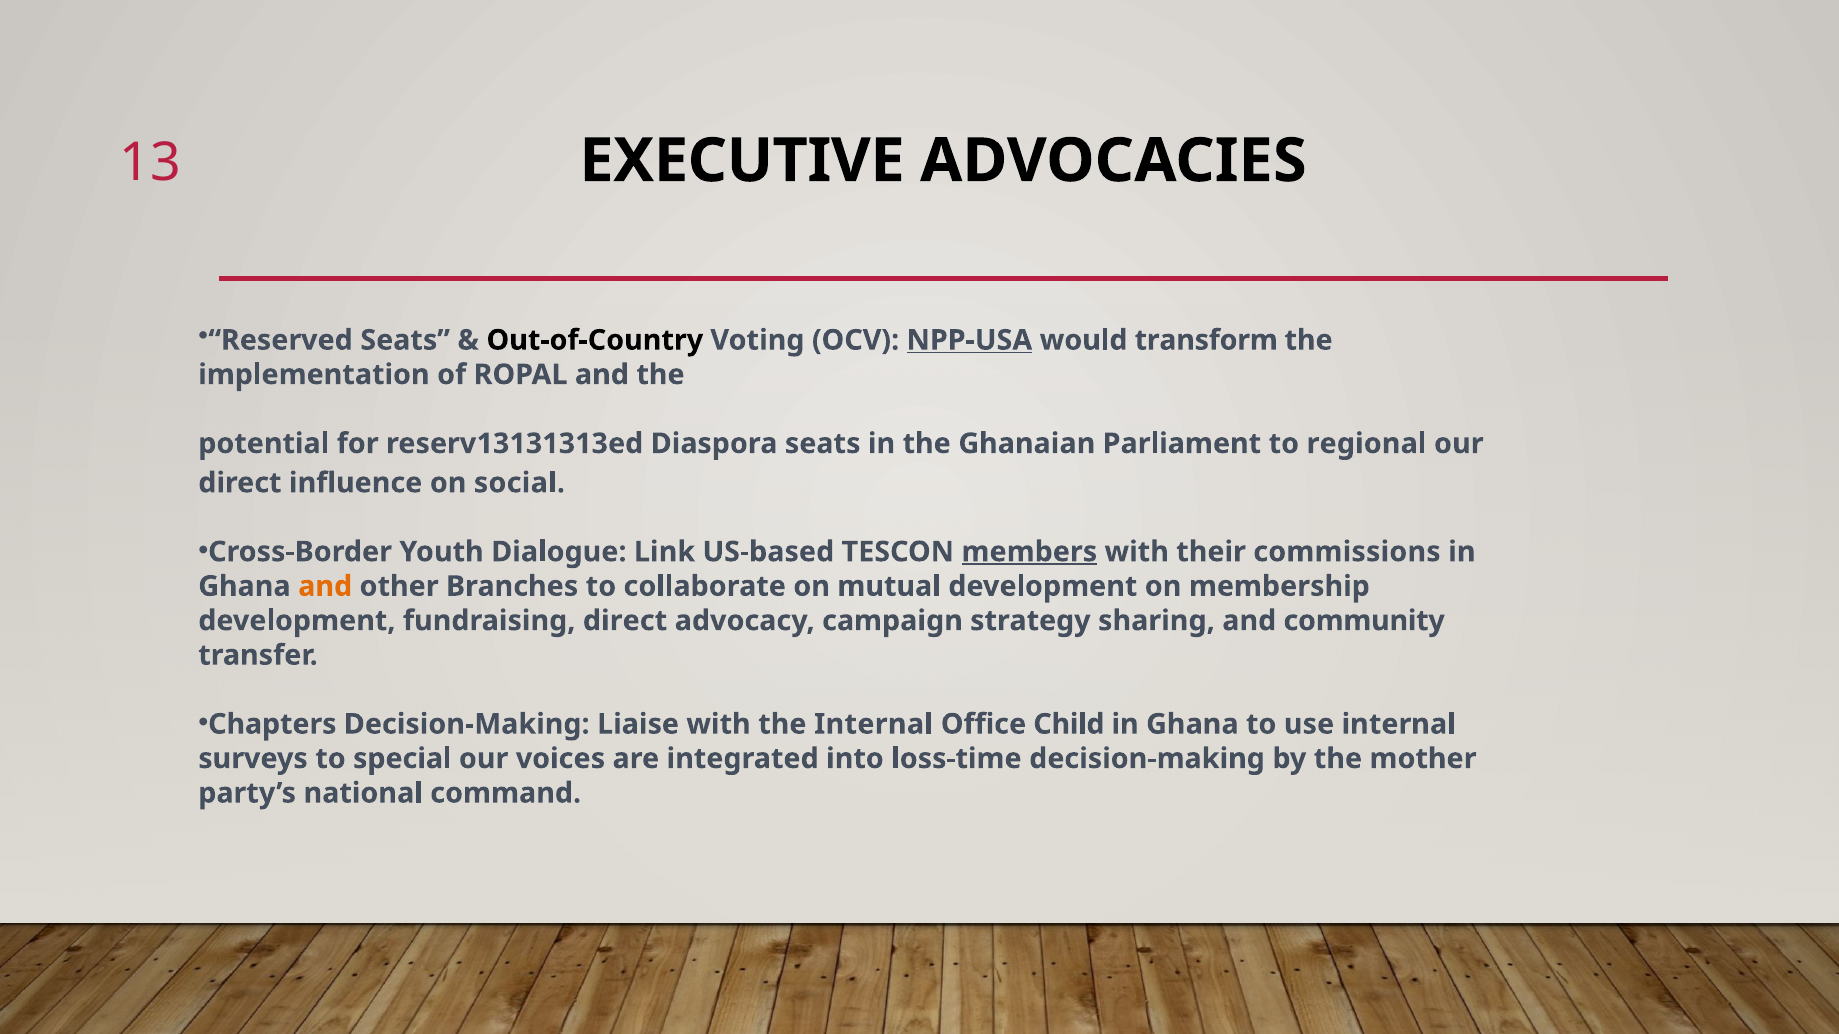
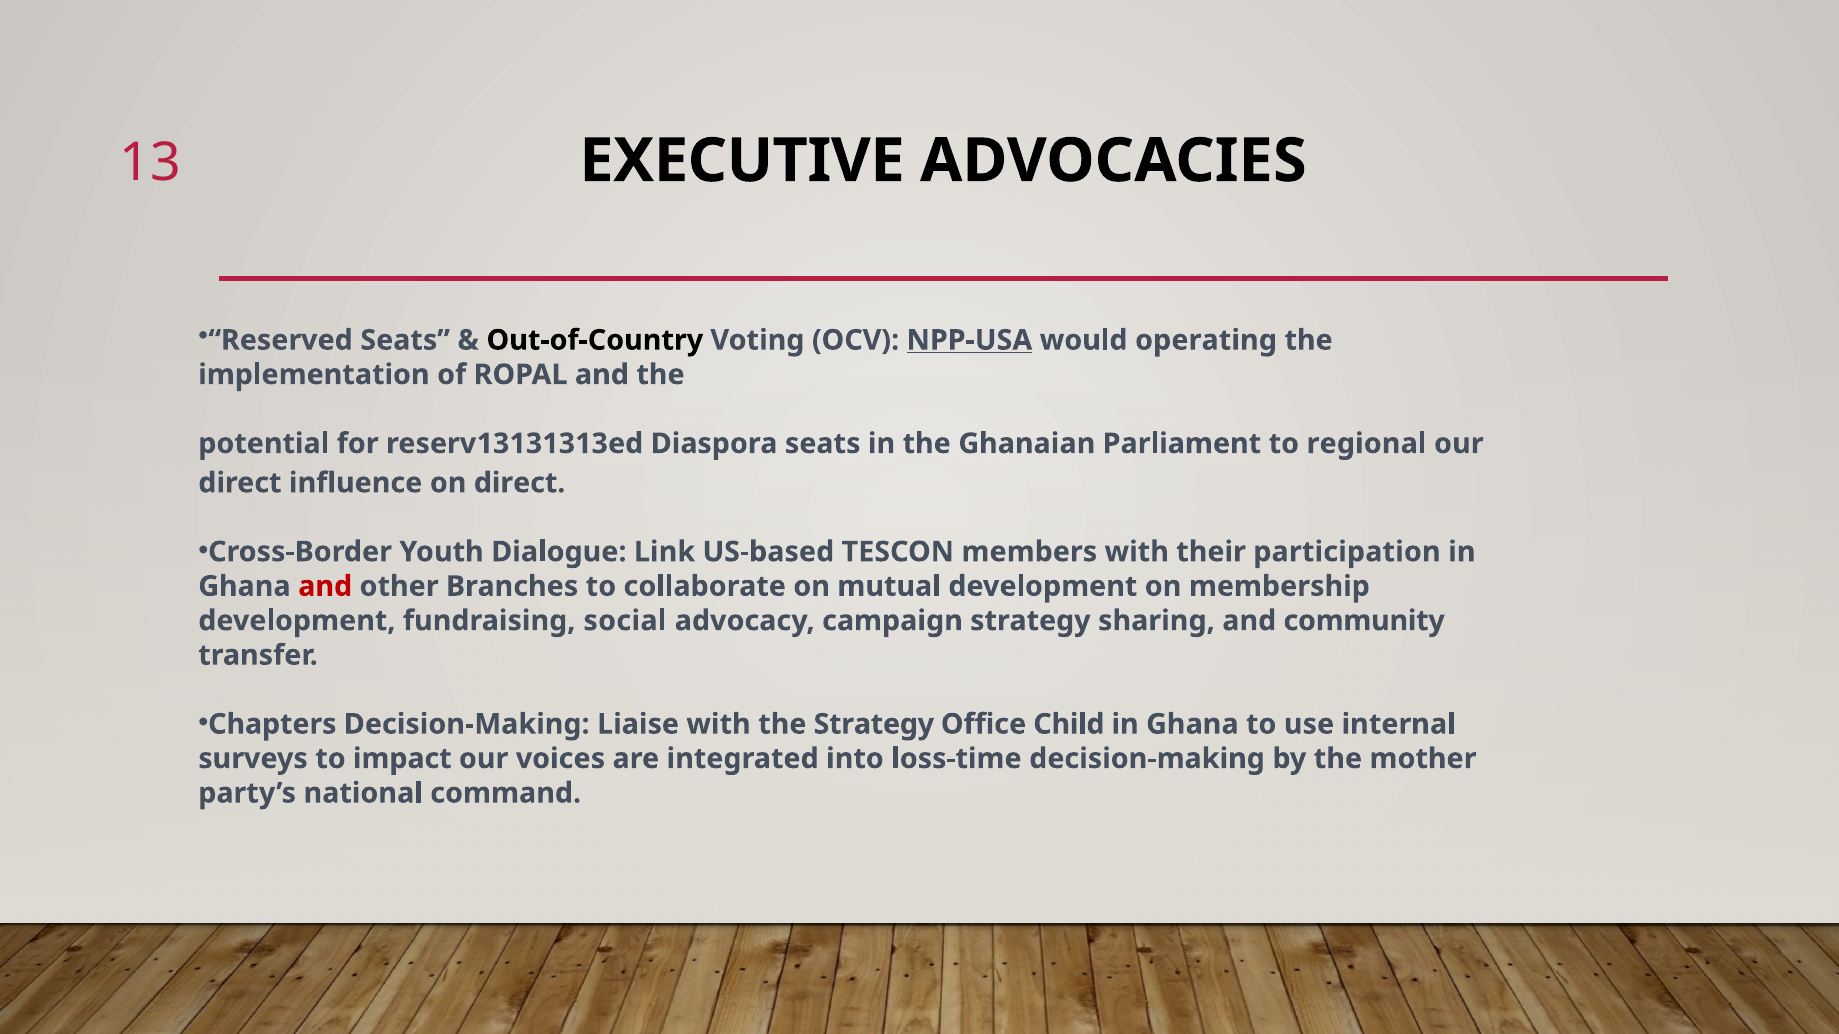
transform: transform -> operating (1206, 340)
on social: social -> direct (520, 483)
members underline: present -> none (1029, 552)
commissions: commissions -> participation (1347, 552)
and colour: orange -> red (325, 587)
fundraising direct: direct -> social (625, 621)
the Internal: Internal -> Strategy (874, 724)
special: special -> impact (402, 759)
